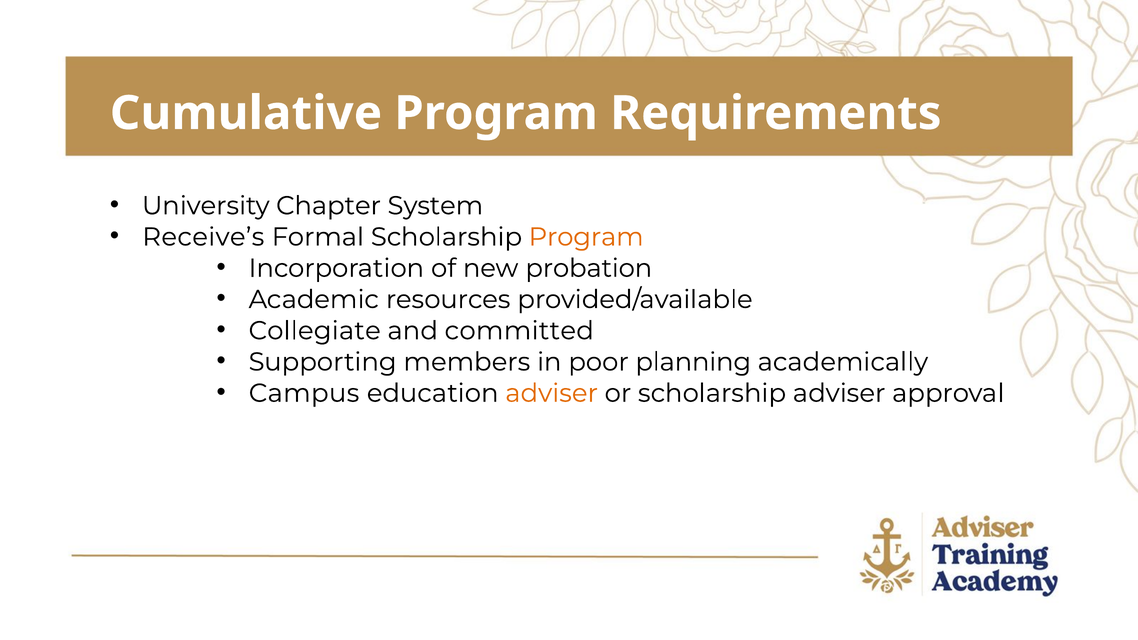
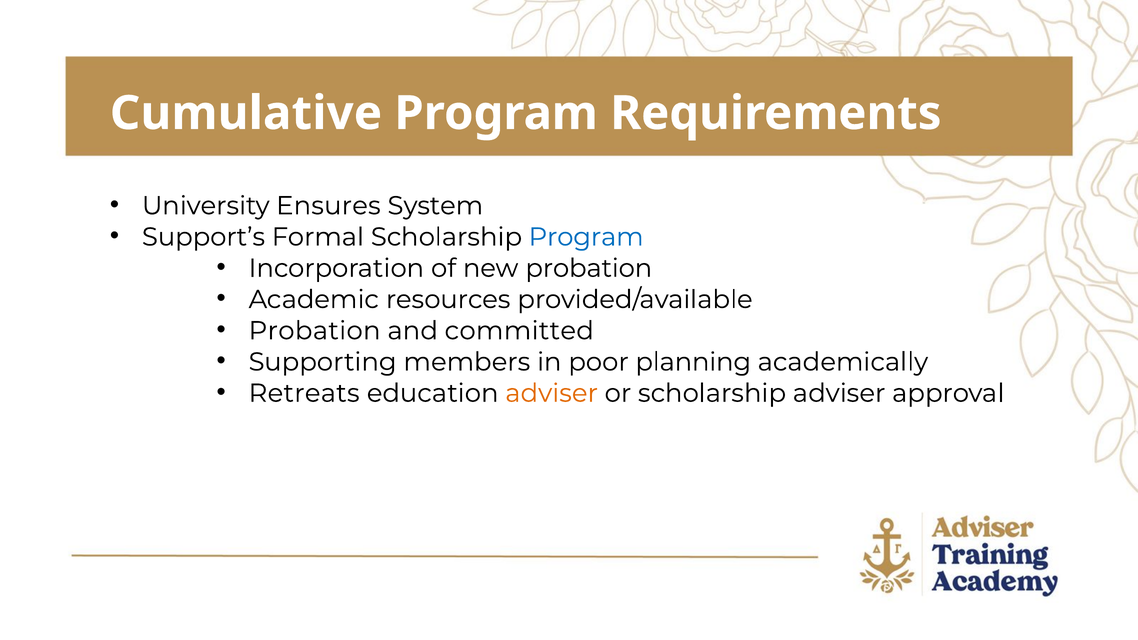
Chapter: Chapter -> Ensures (328, 206)
Receive’s: Receive’s -> Support’s (203, 237)
Program colour: orange -> blue (586, 237)
Collegiate: Collegiate -> Probation (315, 331)
Campus: Campus -> Retreats (304, 393)
